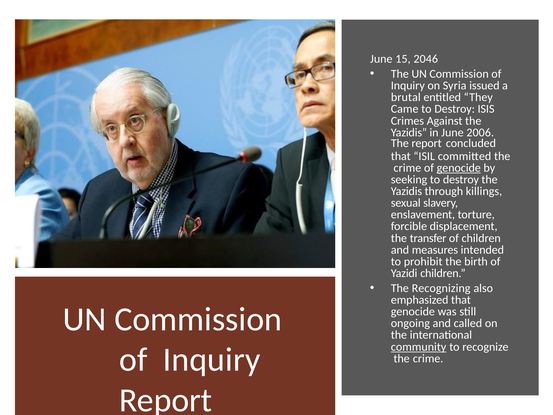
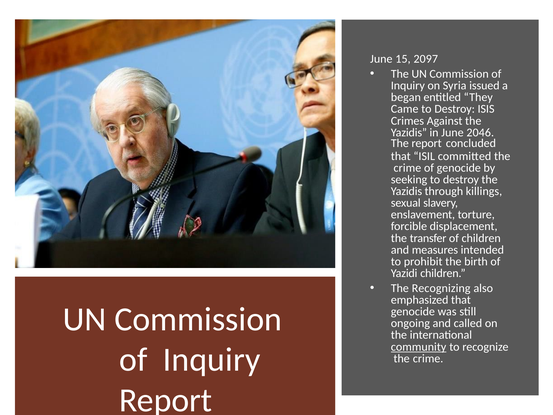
2046: 2046 -> 2097 (426, 59)
brutal: brutal -> began (406, 97)
2006: 2006 -> 2046 (480, 132)
genocide underline: present -> none (459, 168)
